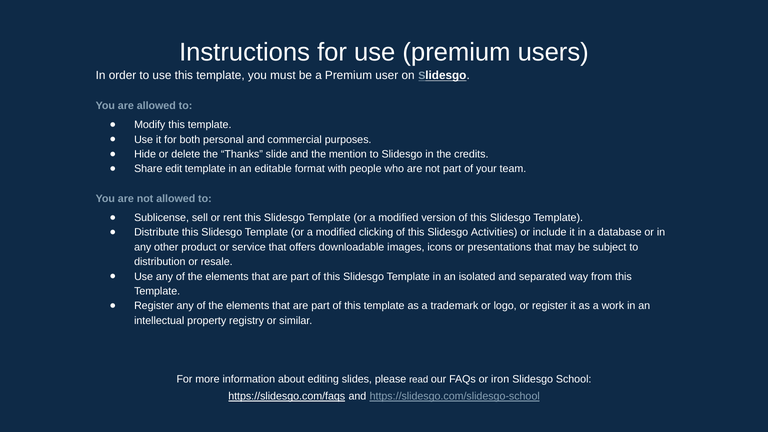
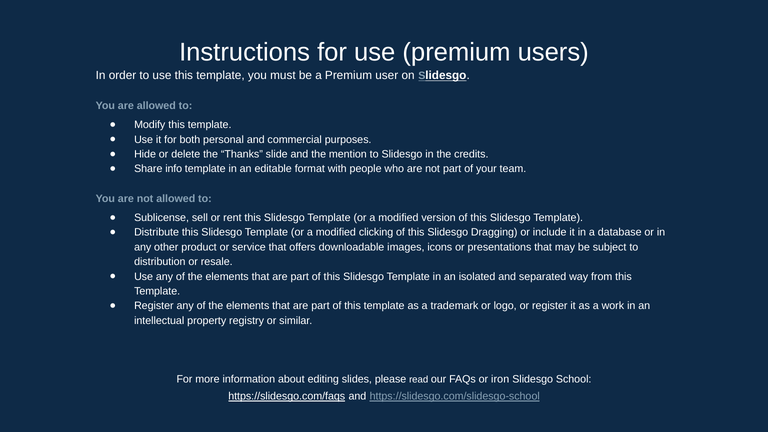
edit: edit -> info (174, 169)
Activities: Activities -> Dragging (494, 232)
